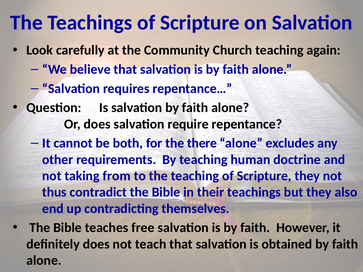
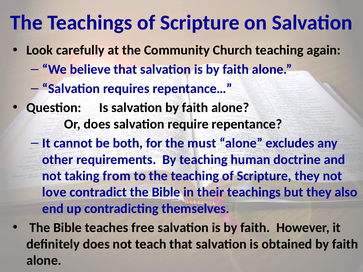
there: there -> must (202, 143)
thus: thus -> love (54, 192)
